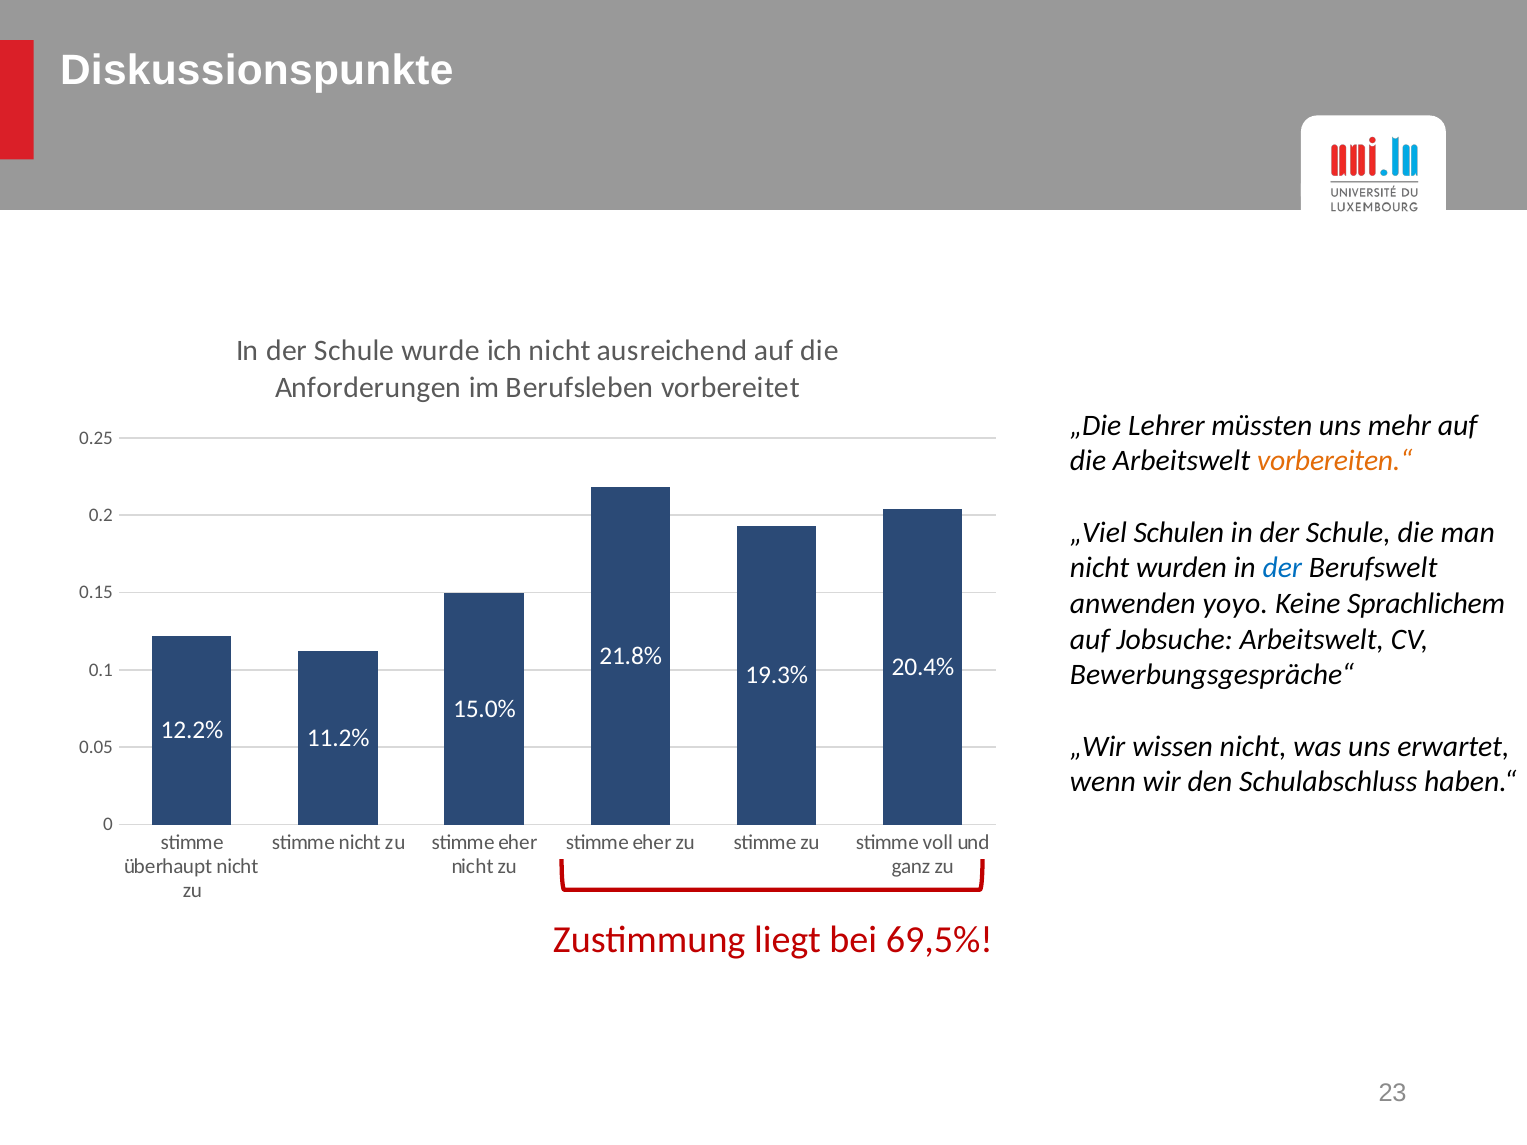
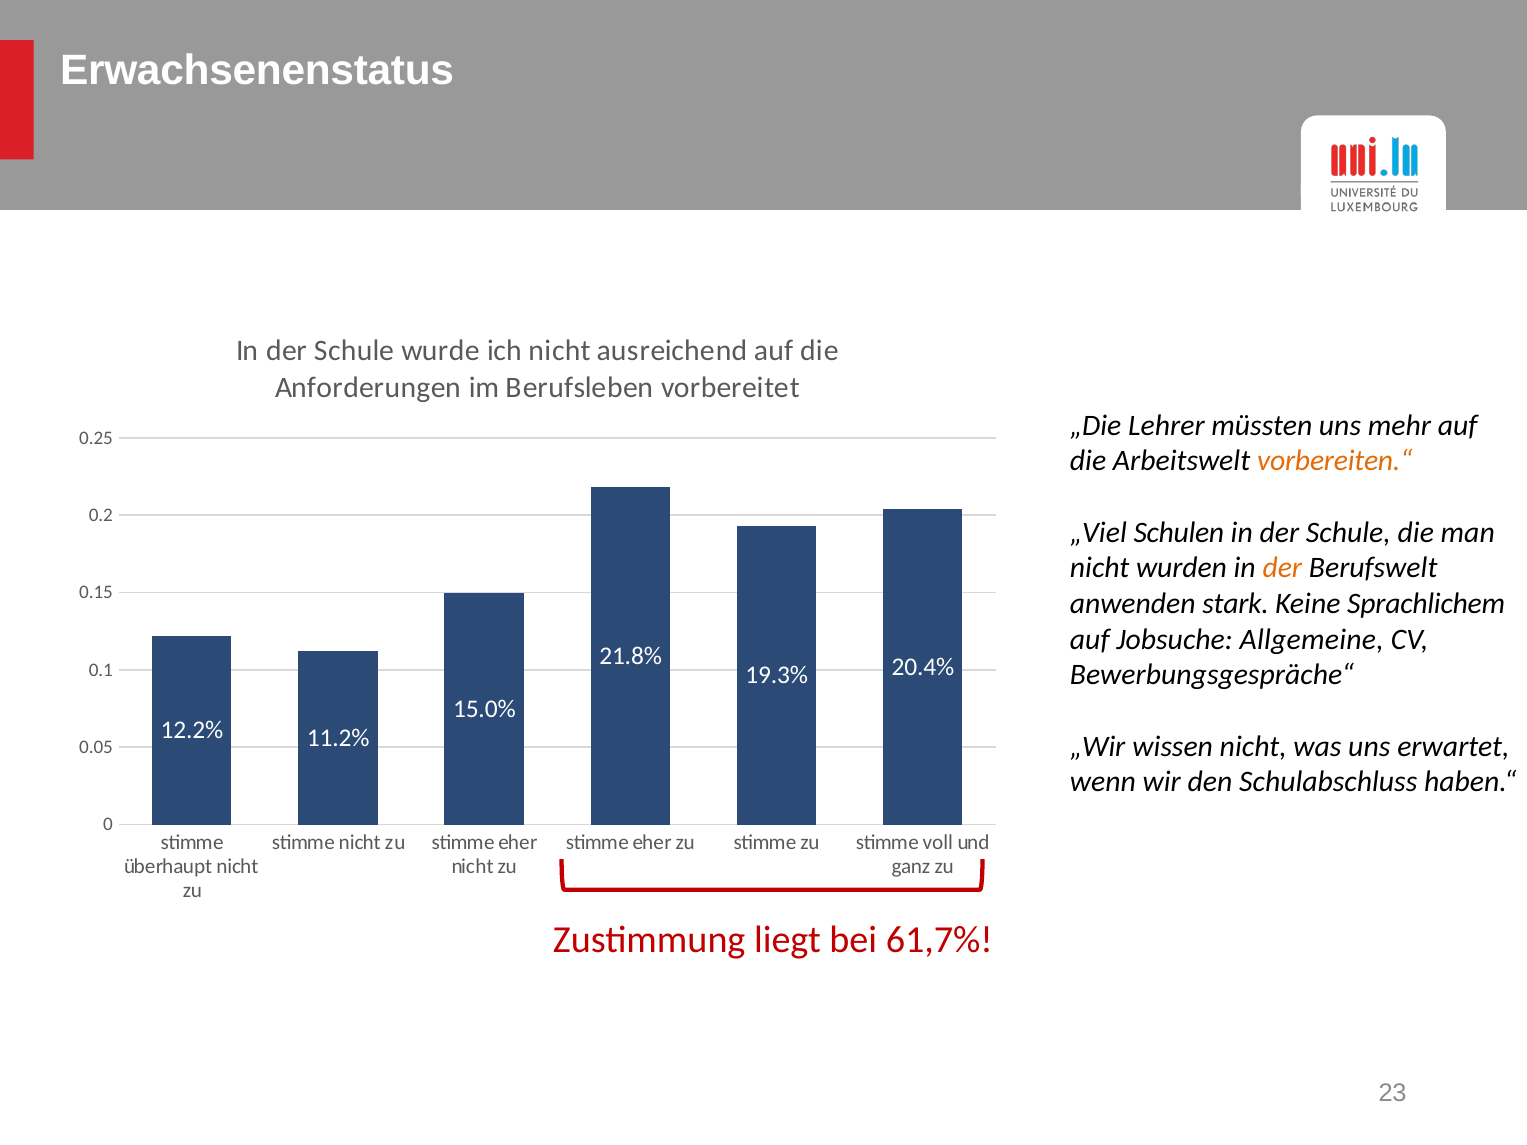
Diskussionspunkte: Diskussionspunkte -> Erwachsenenstatus (257, 71)
der colour: blue -> orange (1282, 568)
yoyo: yoyo -> stark (1236, 604)
Jobsuche Arbeitswelt: Arbeitswelt -> Allgemeine (1312, 639)
69,5%: 69,5% -> 61,7% (939, 940)
